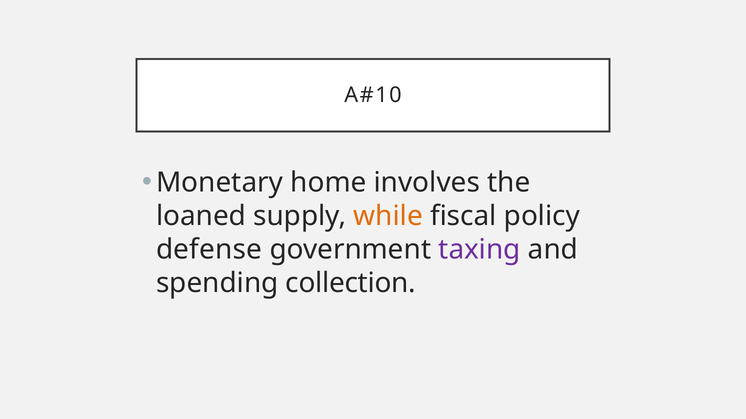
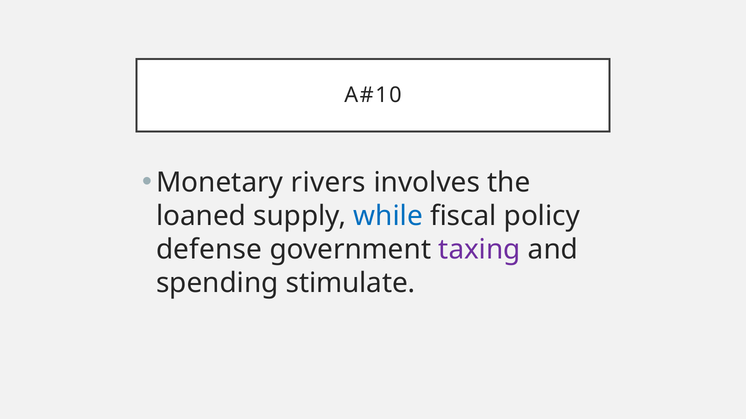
home: home -> rivers (328, 183)
while colour: orange -> blue (388, 217)
collection: collection -> stimulate (351, 284)
